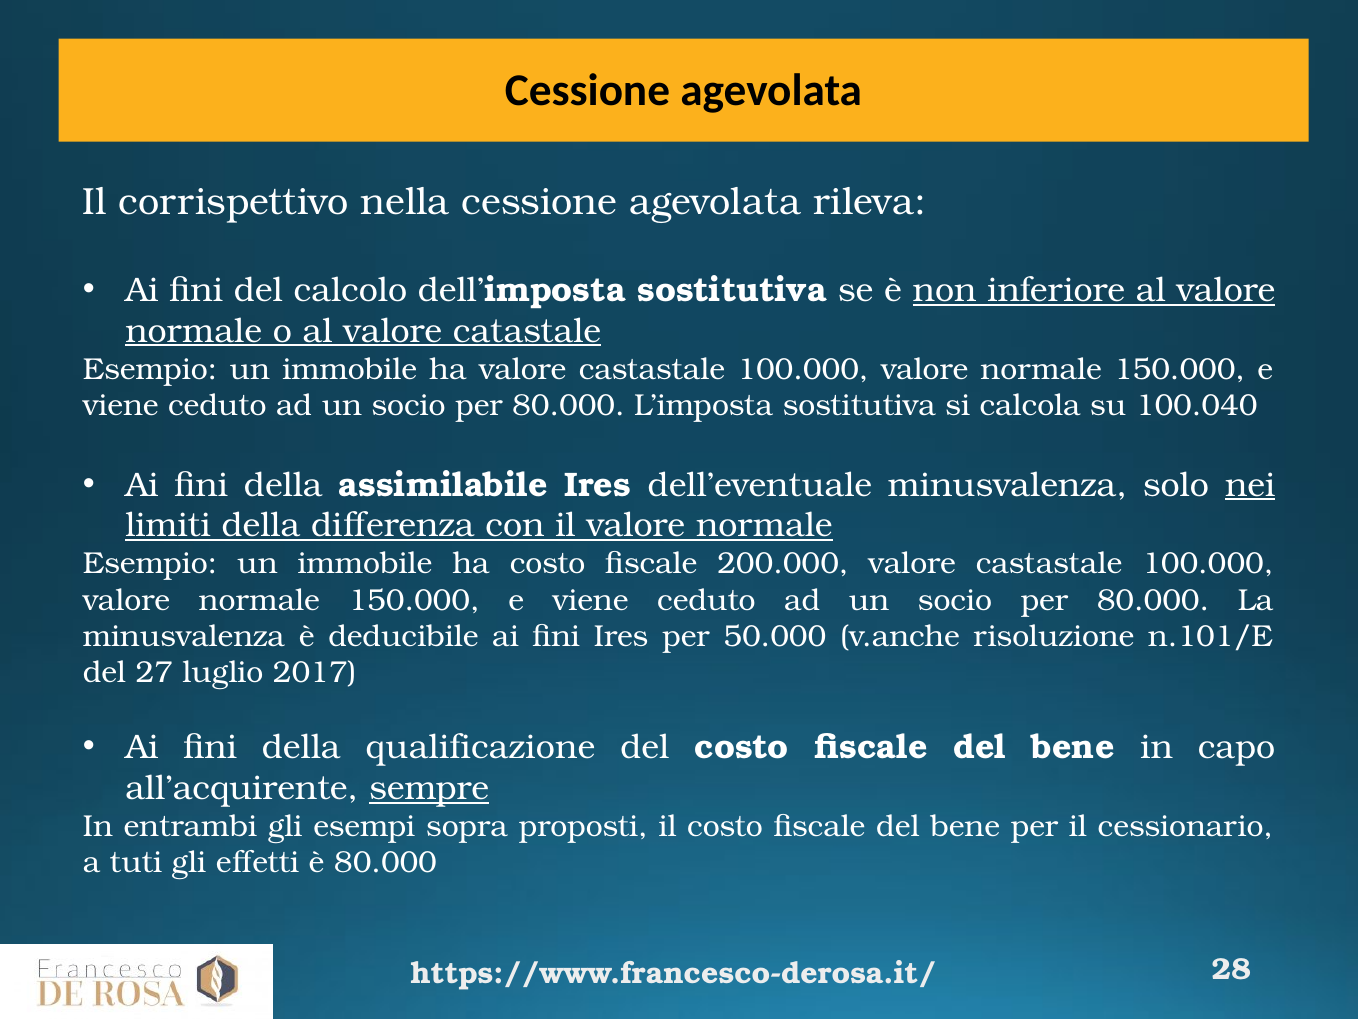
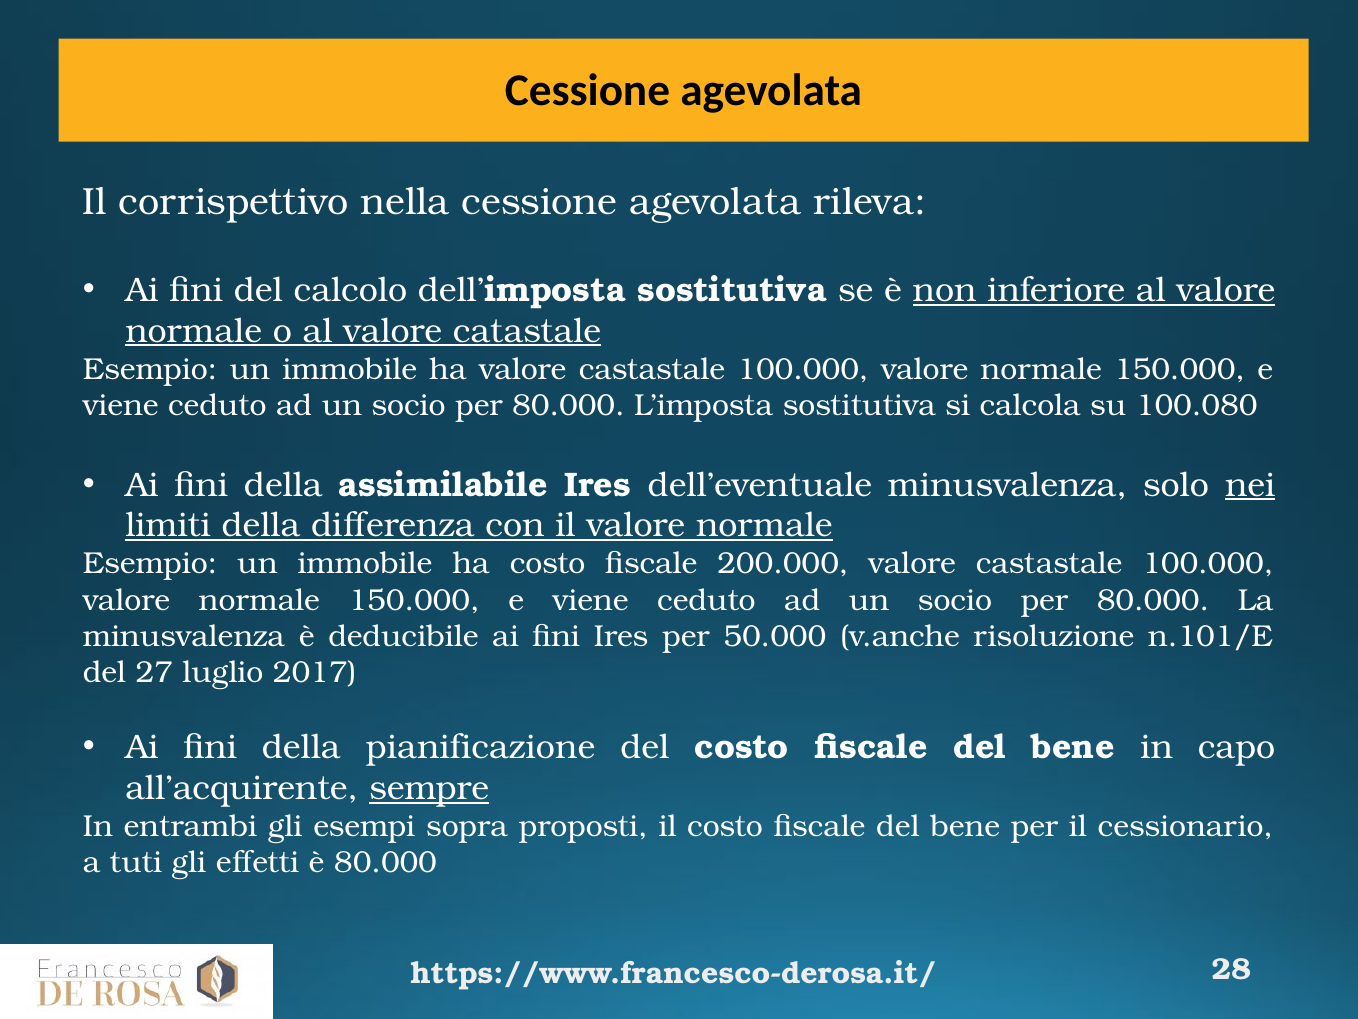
100.040: 100.040 -> 100.080 (1197, 405)
qualificazione: qualificazione -> pianificazione (480, 747)
